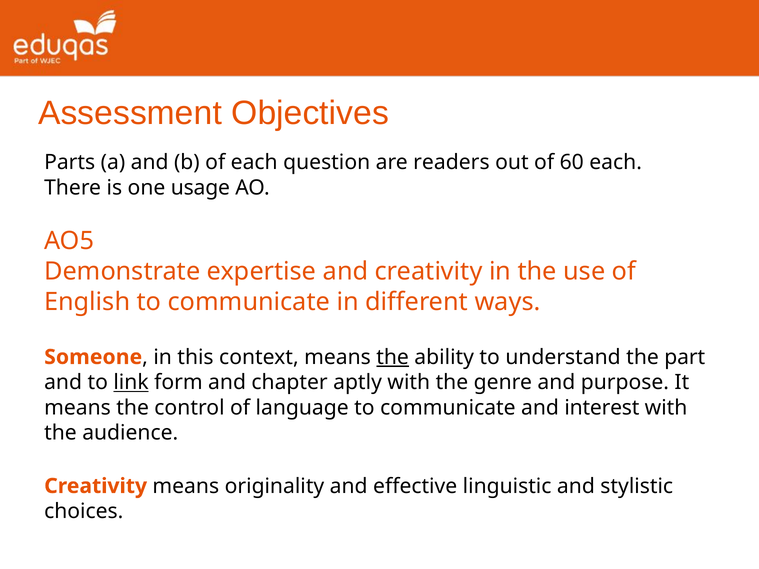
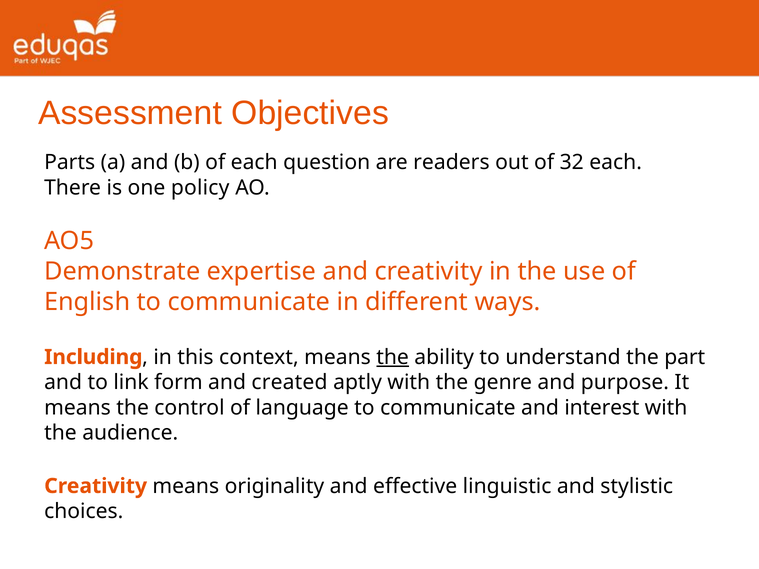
60: 60 -> 32 (572, 162)
usage: usage -> policy (200, 188)
Someone: Someone -> Including (93, 357)
link underline: present -> none (131, 383)
chapter: chapter -> created (289, 383)
